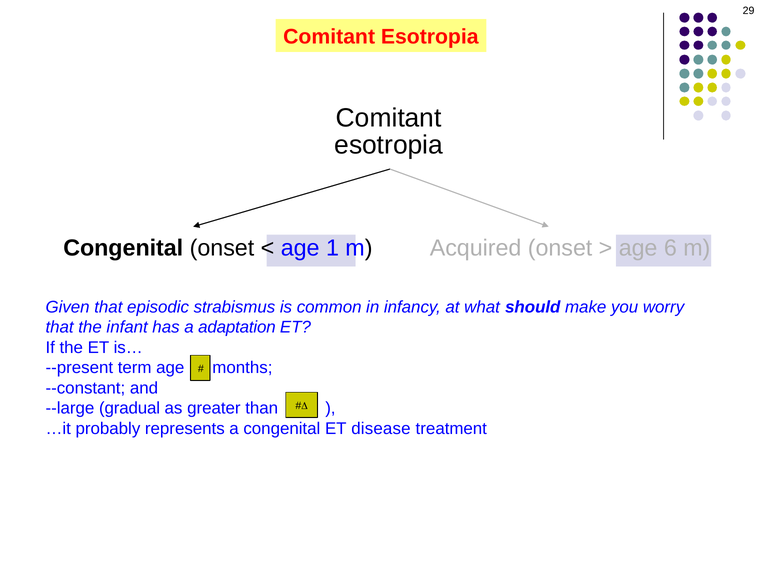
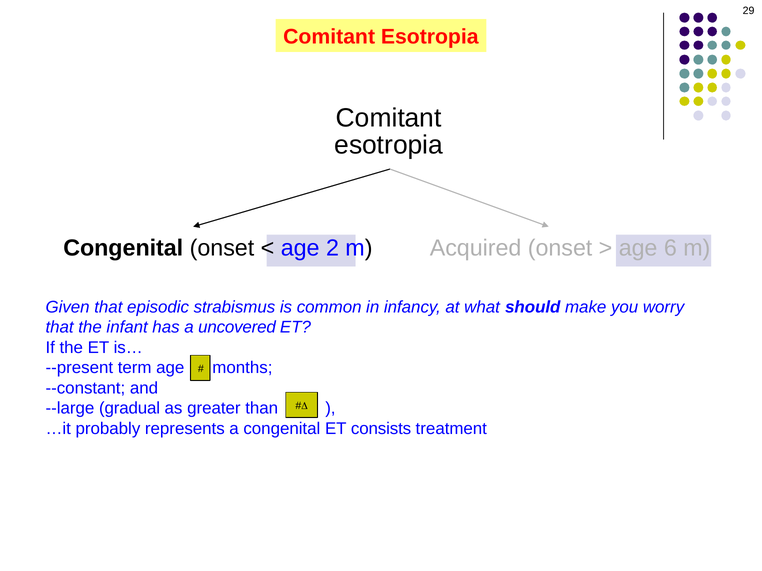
1: 1 -> 2 (332, 248)
adaptation: adaptation -> uncovered (237, 328)
disease: disease -> consists (381, 429)
